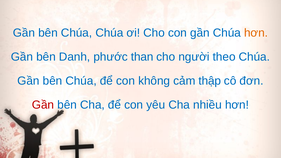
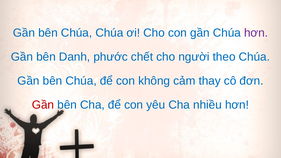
hơn colour: orange -> purple (256, 33)
than: than -> chết (142, 57)
thập: thập -> thay (210, 81)
